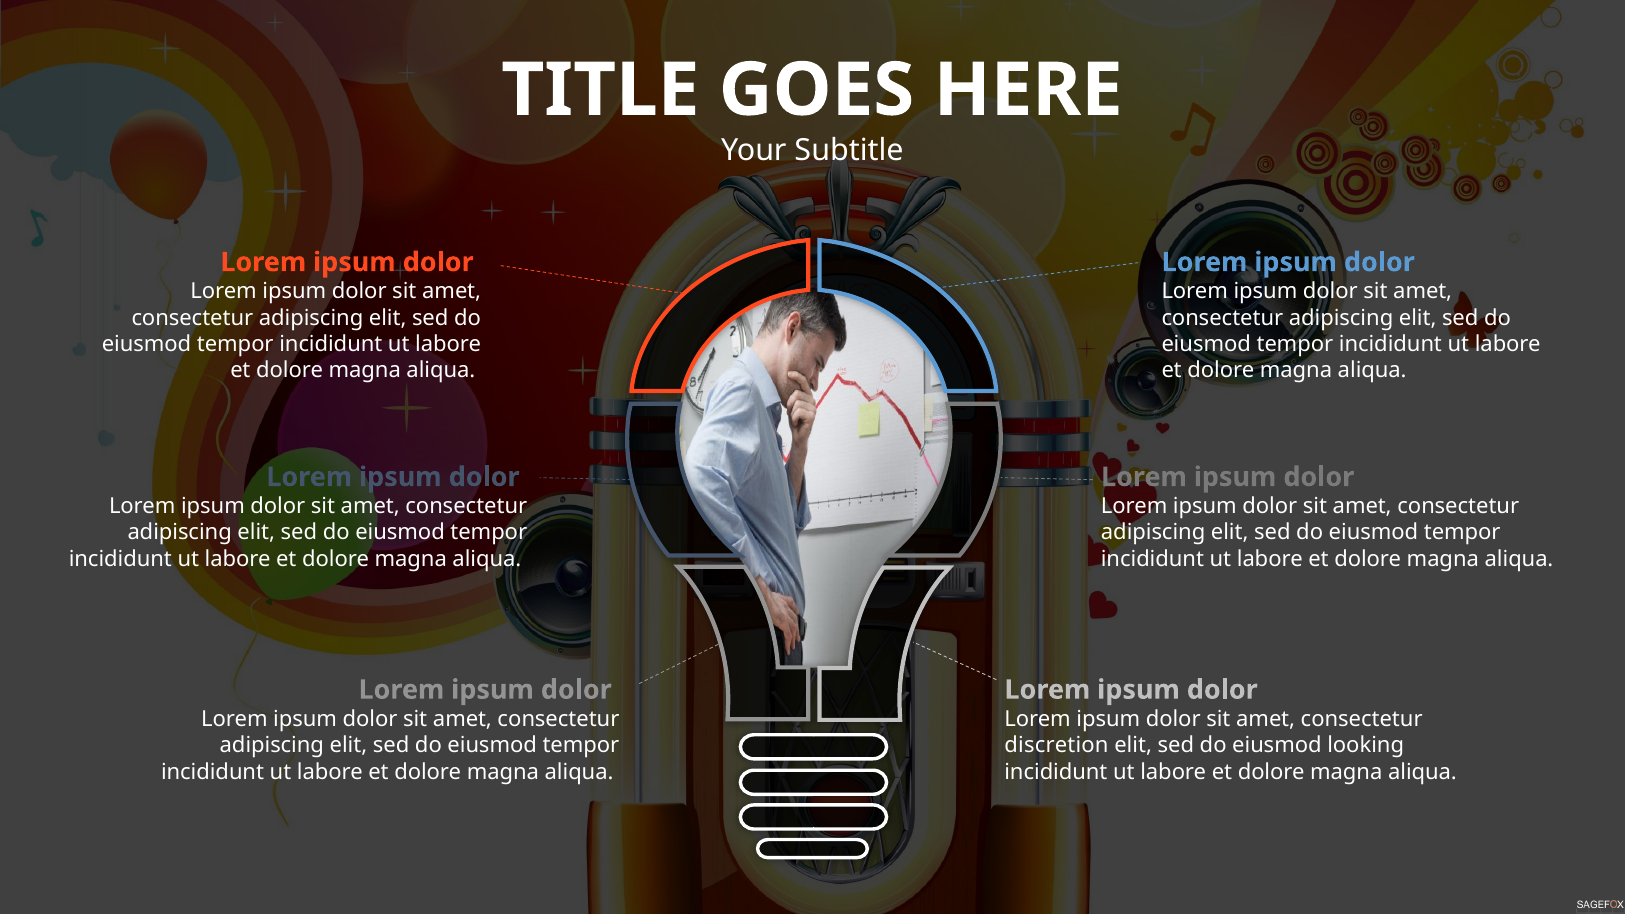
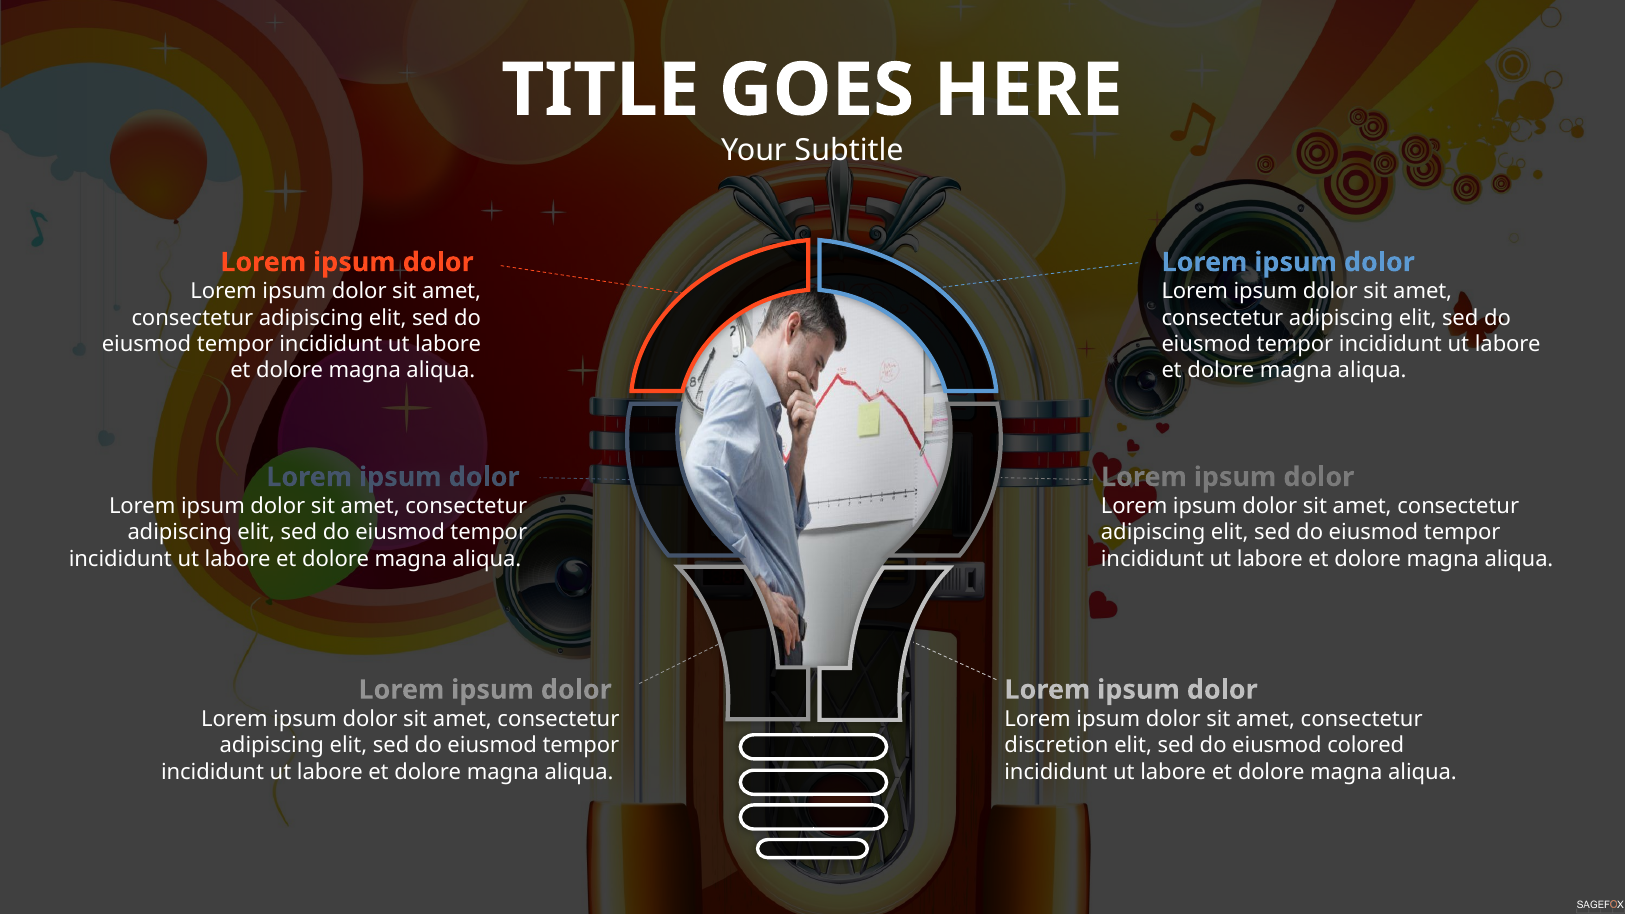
looking: looking -> colored (1366, 745)
